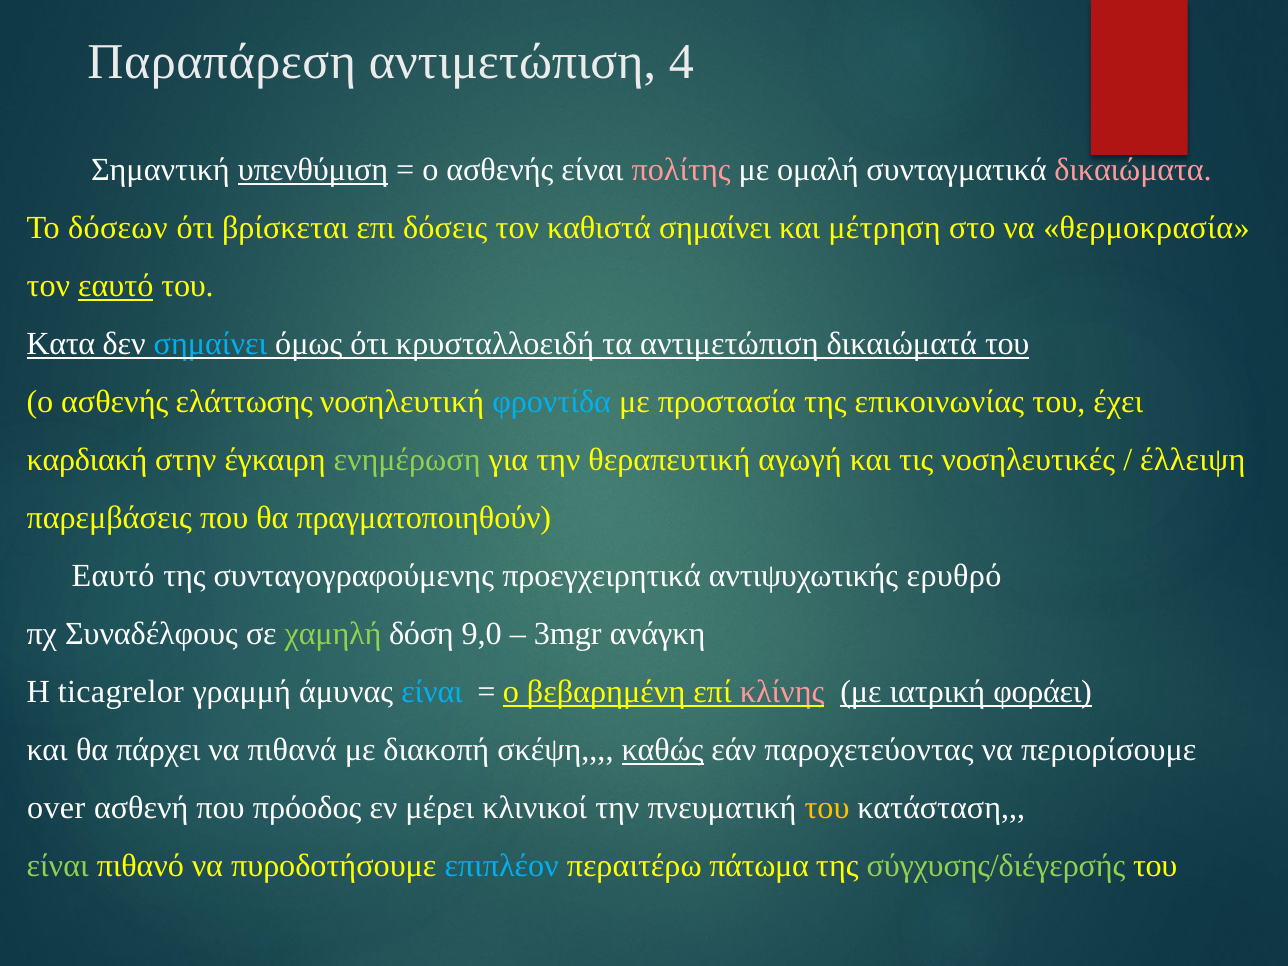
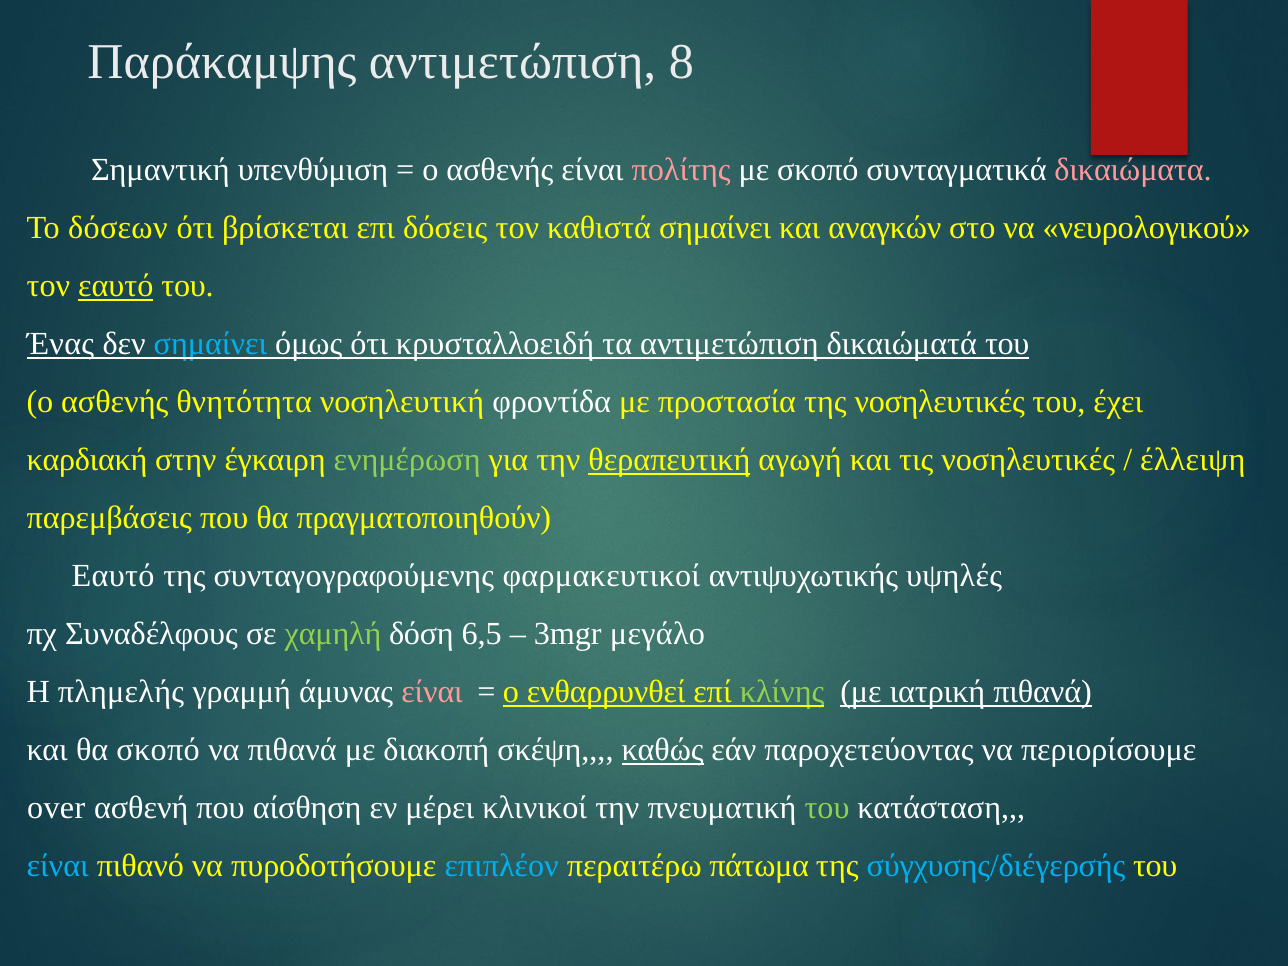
Παραπάρεση: Παραπάρεση -> Παράκαμψης (222, 62)
4: 4 -> 8 (681, 62)
υπενθύμιση underline: present -> none (313, 170)
με ομαλή: ομαλή -> σκοπό (818, 170)
μέτρηση: μέτρηση -> αναγκών (885, 228)
θερμοκρασία: θερμοκρασία -> νευρολογικού (1147, 228)
Κατα: Κατα -> Ένας (60, 344)
ελάττωσης: ελάττωσης -> θνητότητα (244, 402)
φροντίδα colour: light blue -> white (552, 402)
της επικοινωνίας: επικοινωνίας -> νοσηλευτικές (940, 402)
θεραπευτική underline: none -> present (669, 460)
προεγχειρητικά: προεγχειρητικά -> φαρμακευτικοί (601, 576)
ερυθρό: ερυθρό -> υψηλές (954, 576)
9,0: 9,0 -> 6,5 (482, 634)
ανάγκη: ανάγκη -> μεγάλο (658, 634)
ticagrelor: ticagrelor -> πλημελής (121, 692)
είναι colour: light blue -> pink (432, 692)
βεβαρημένη: βεβαρημένη -> ενθαρρυνθεί (606, 692)
κλίνης colour: pink -> light green (782, 692)
ιατρική φοράει: φοράει -> πιθανά (1043, 692)
θα πάρχει: πάρχει -> σκοπό (158, 750)
πρόοδος: πρόοδος -> αίσθηση (307, 808)
του colour: yellow -> light green (827, 808)
είναι colour: light green -> light blue (58, 866)
σύγχυσης/διέγερσής colour: light green -> light blue (996, 866)
